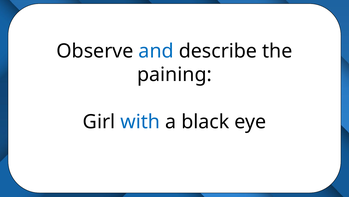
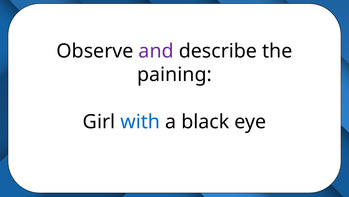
and colour: blue -> purple (156, 51)
